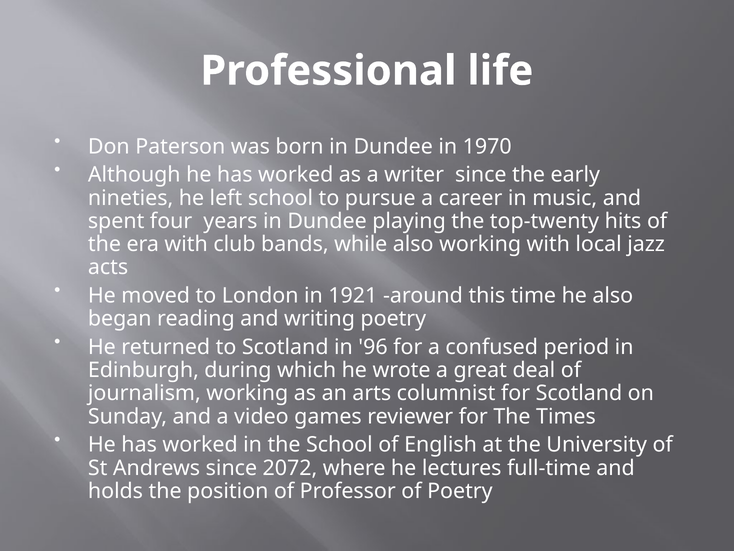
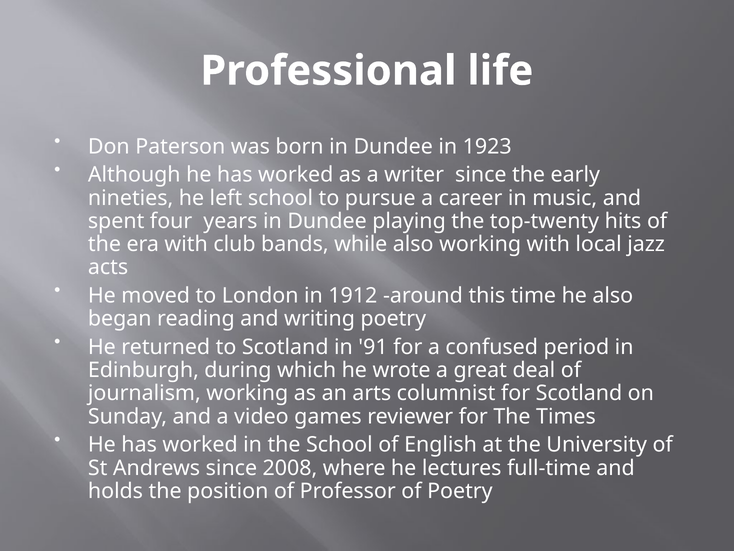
1970: 1970 -> 1923 (487, 146)
1921: 1921 -> 1912 (353, 295)
96: 96 -> 91 (373, 347)
2072: 2072 -> 2008 (290, 468)
